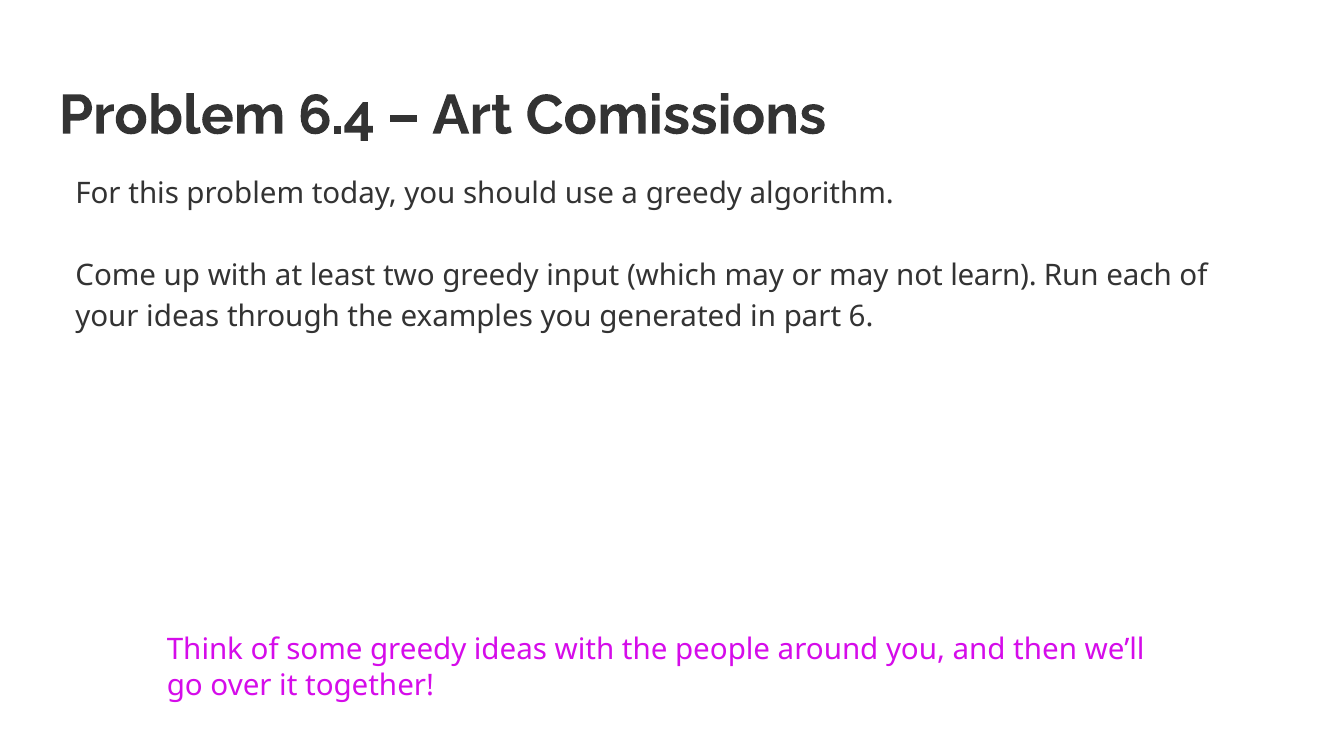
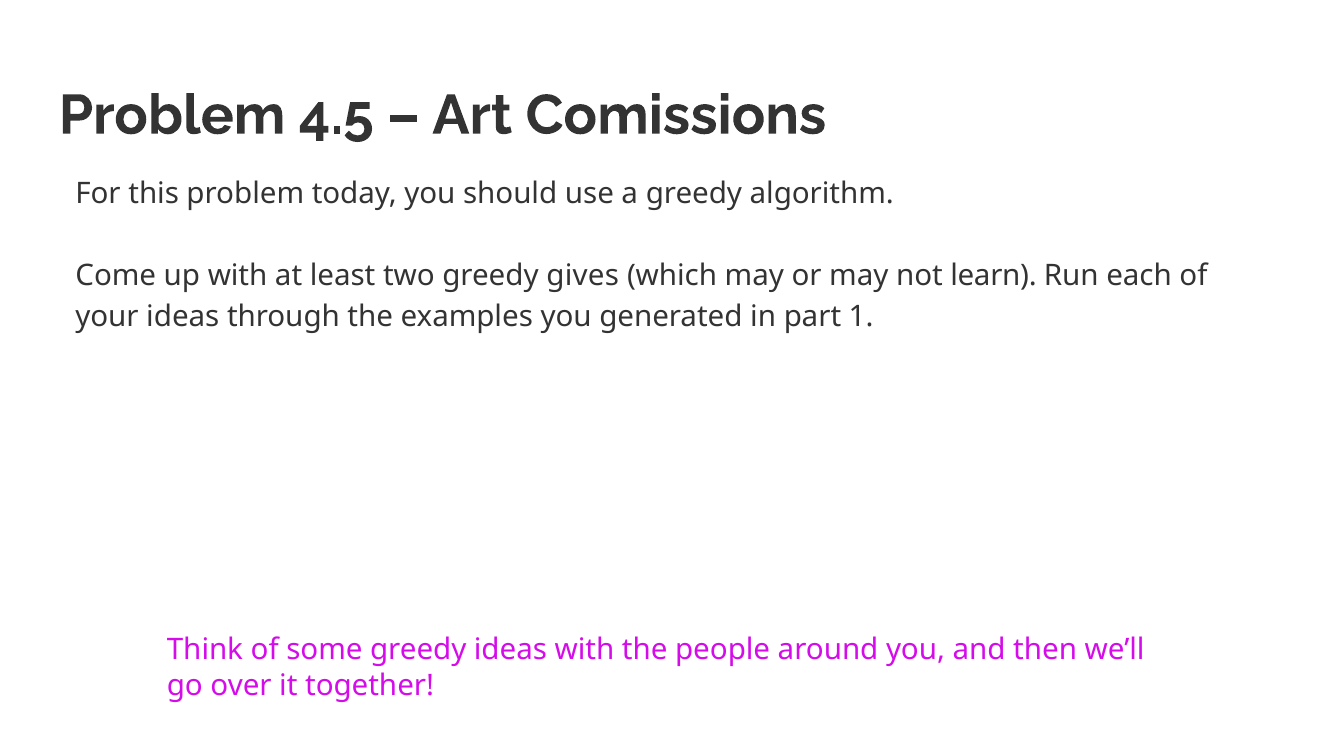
6.4: 6.4 -> 4.5 (336, 115)
input: input -> gives (583, 276)
6: 6 -> 1 (861, 316)
